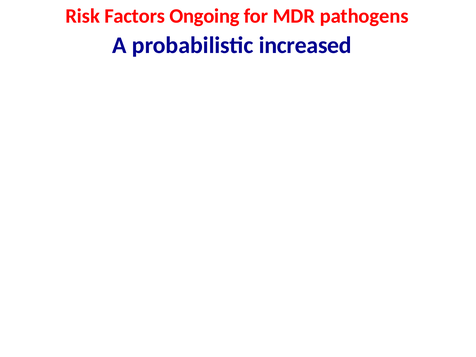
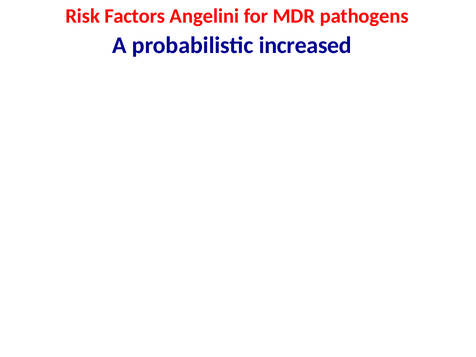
Ongoing: Ongoing -> Angelini (204, 16)
